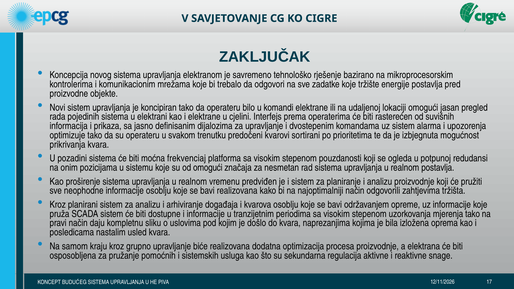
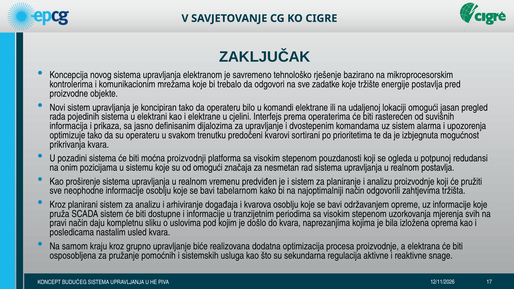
frekvenciaj: frekvenciaj -> proizvodnji (186, 158)
bavi realizovana: realizovana -> tabelarnom (237, 191)
mjerenja tako: tako -> svih (472, 214)
